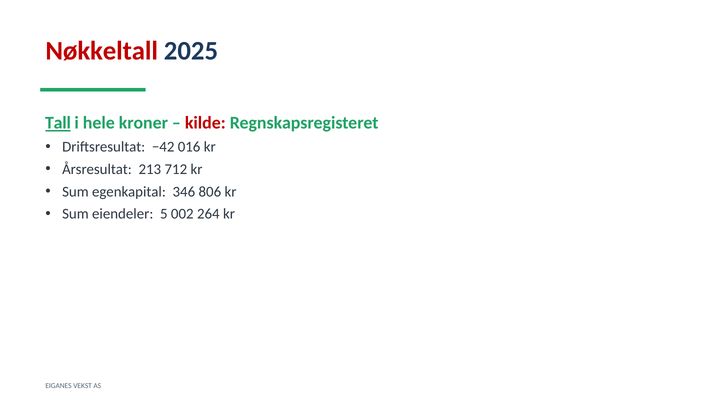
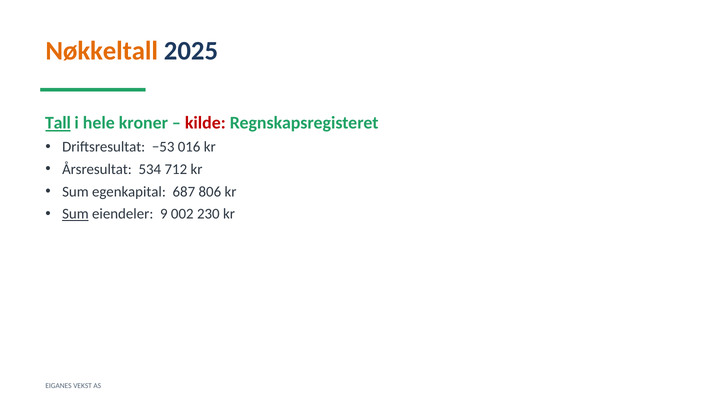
Nøkkeltall colour: red -> orange (102, 51)
−42: −42 -> −53 (163, 147)
213: 213 -> 534 (150, 169)
346: 346 -> 687 (184, 191)
Sum underline: none -> present (75, 214)
5: 5 -> 9 (164, 214)
264: 264 -> 230 (208, 214)
